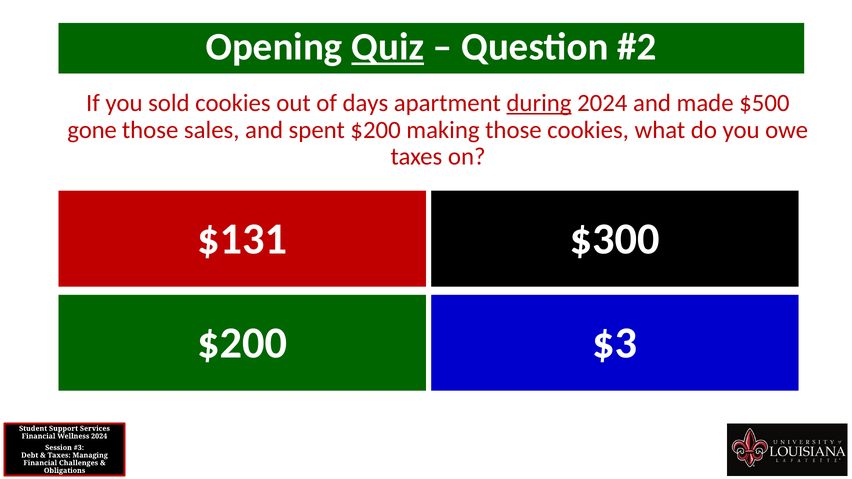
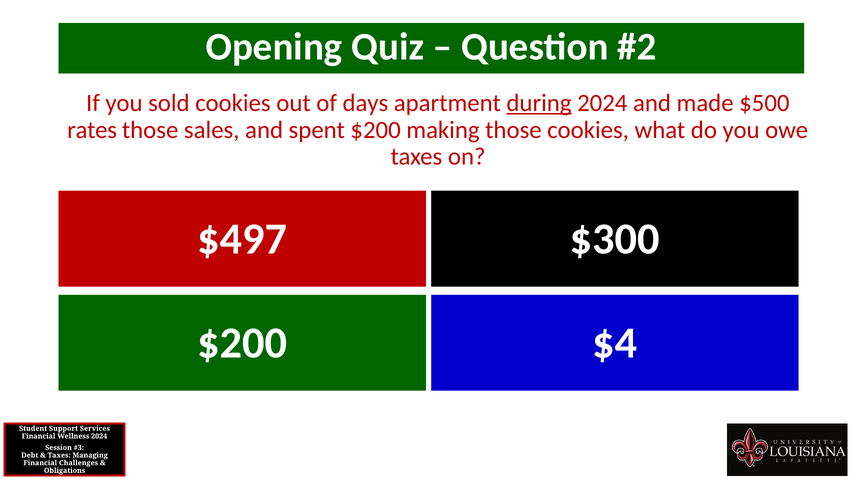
Quiz underline: present -> none (388, 47)
gone: gone -> rates (92, 130)
$131: $131 -> $497 (242, 239)
$3: $3 -> $4 (615, 343)
